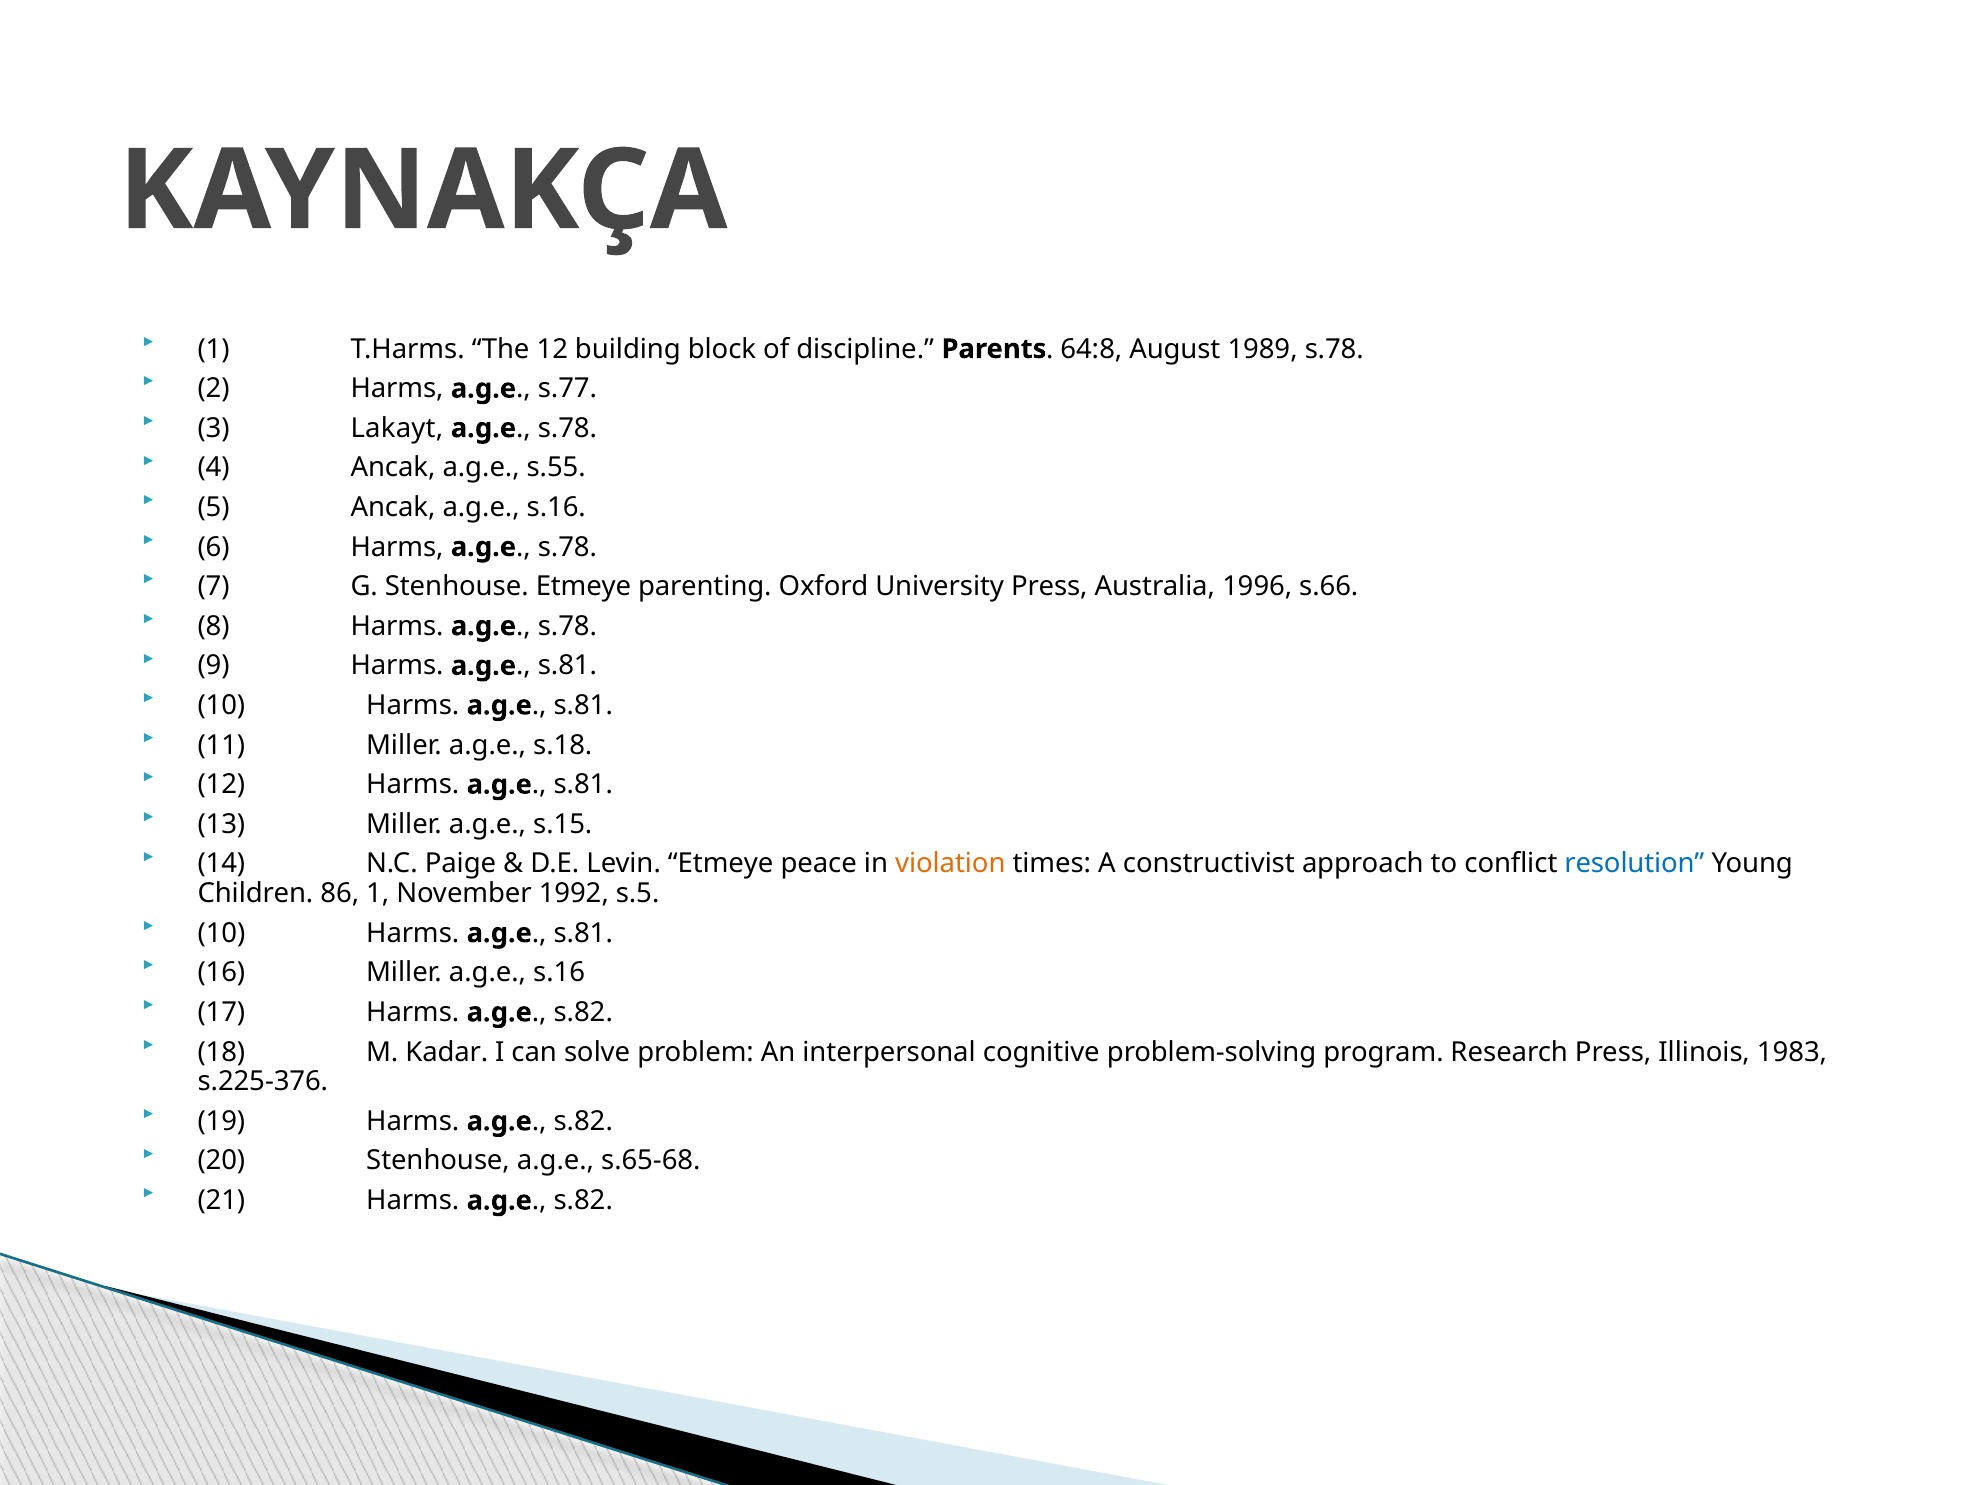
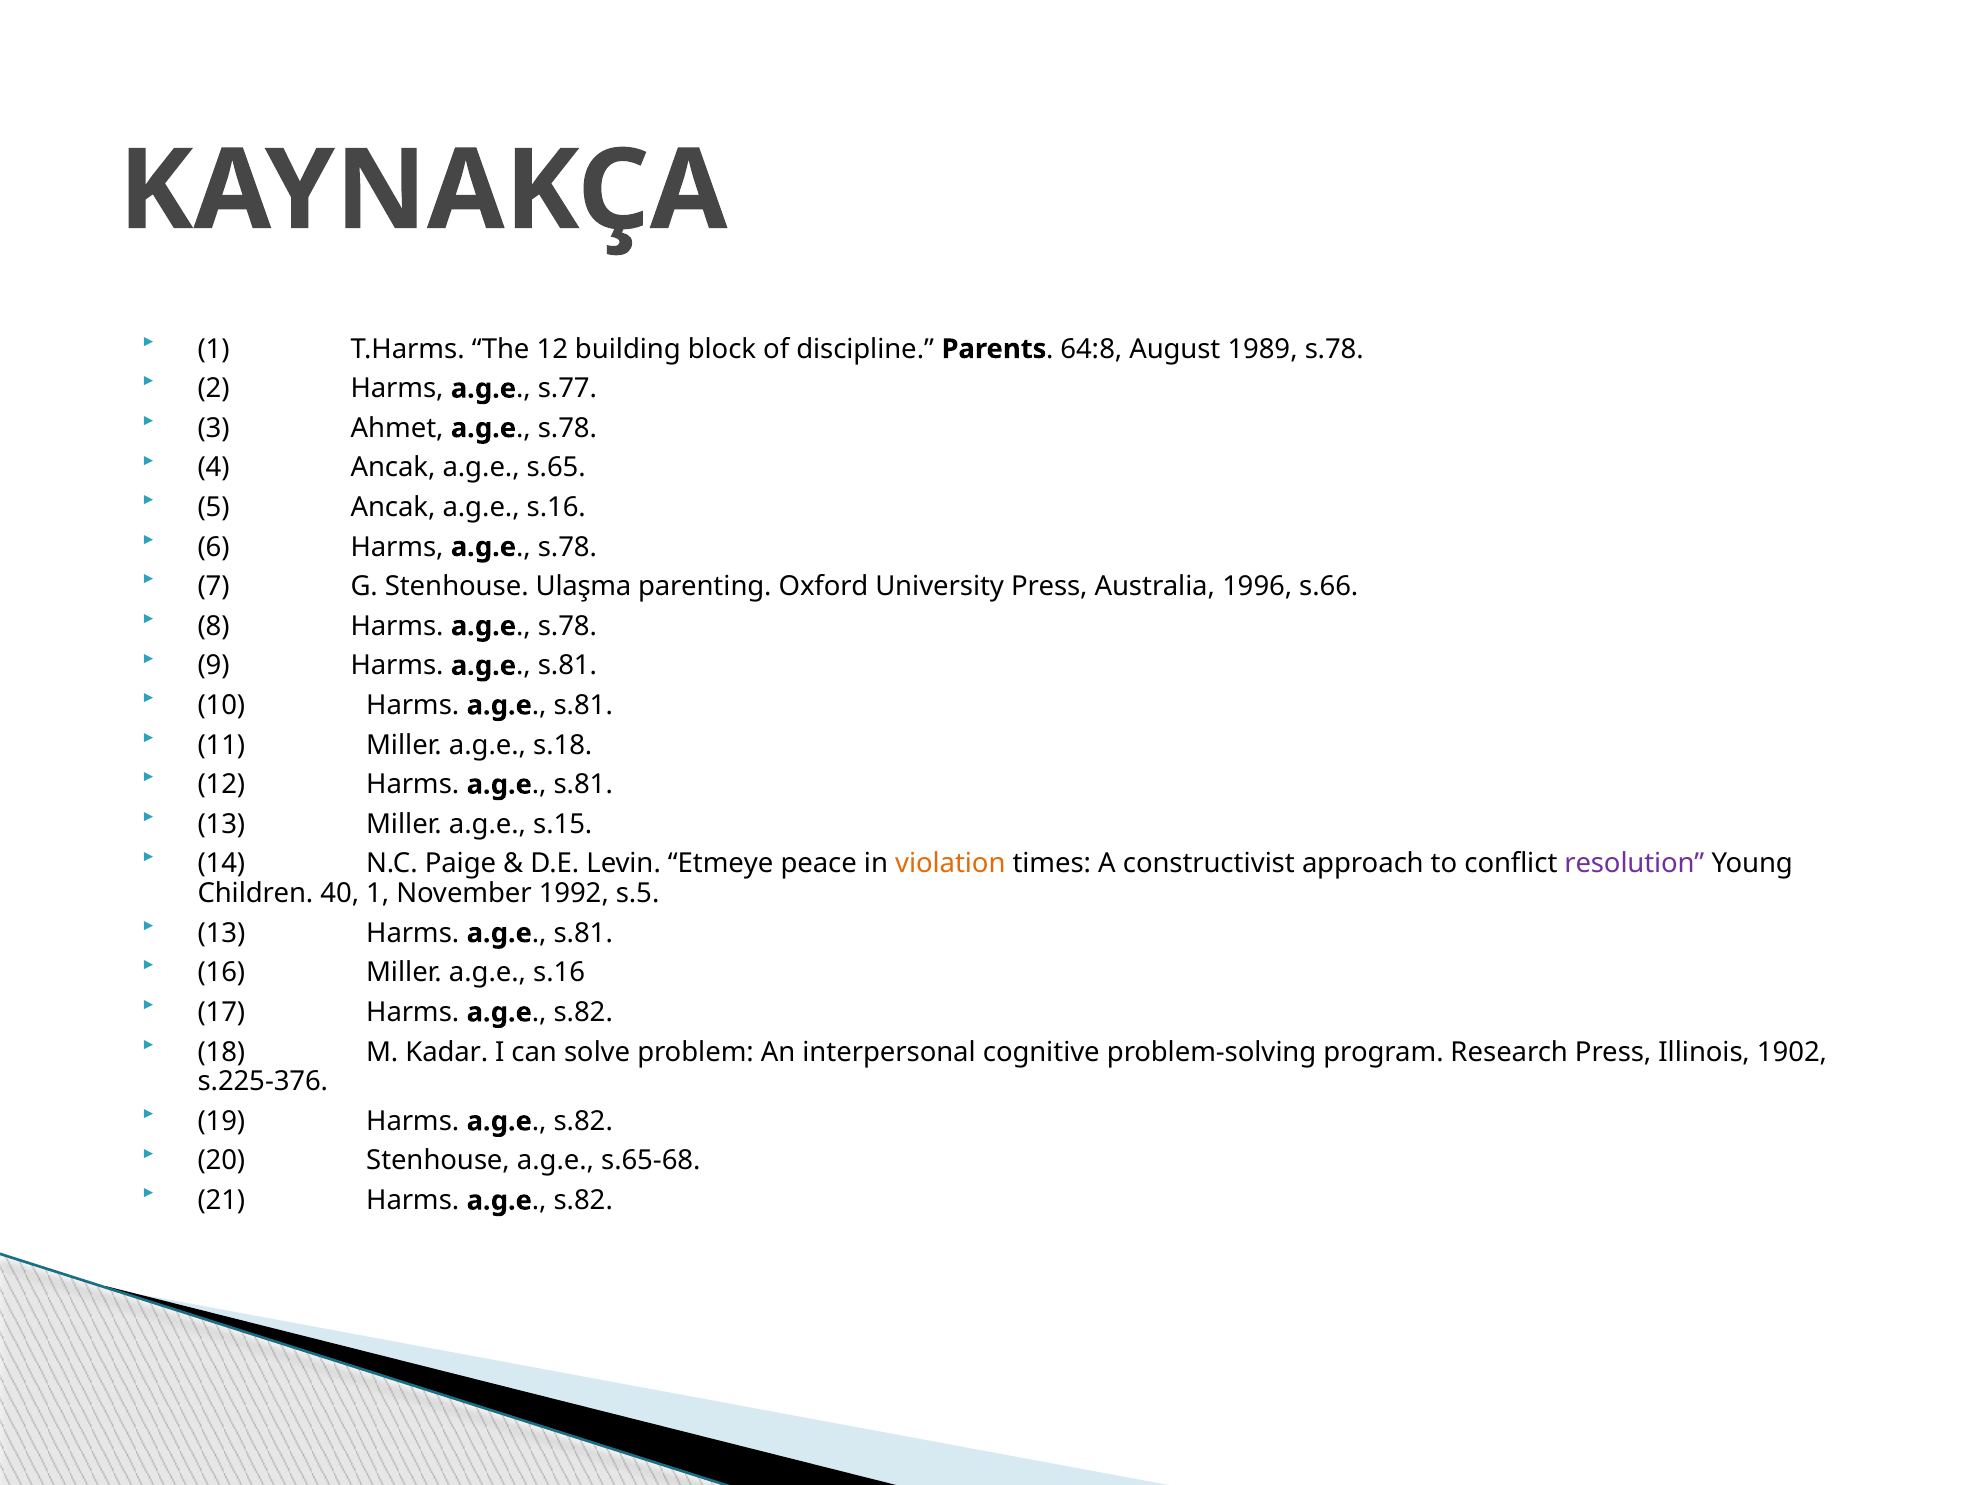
Lakayt: Lakayt -> Ahmet (397, 428)
s.55: s.55 -> s.65 (556, 468)
Stenhouse Etmeye: Etmeye -> Ulaşma (584, 587)
resolution colour: blue -> purple (1634, 864)
86: 86 -> 40 (340, 894)
10: 10 -> 13 (222, 933)
1983: 1983 -> 1902 (1792, 1052)
